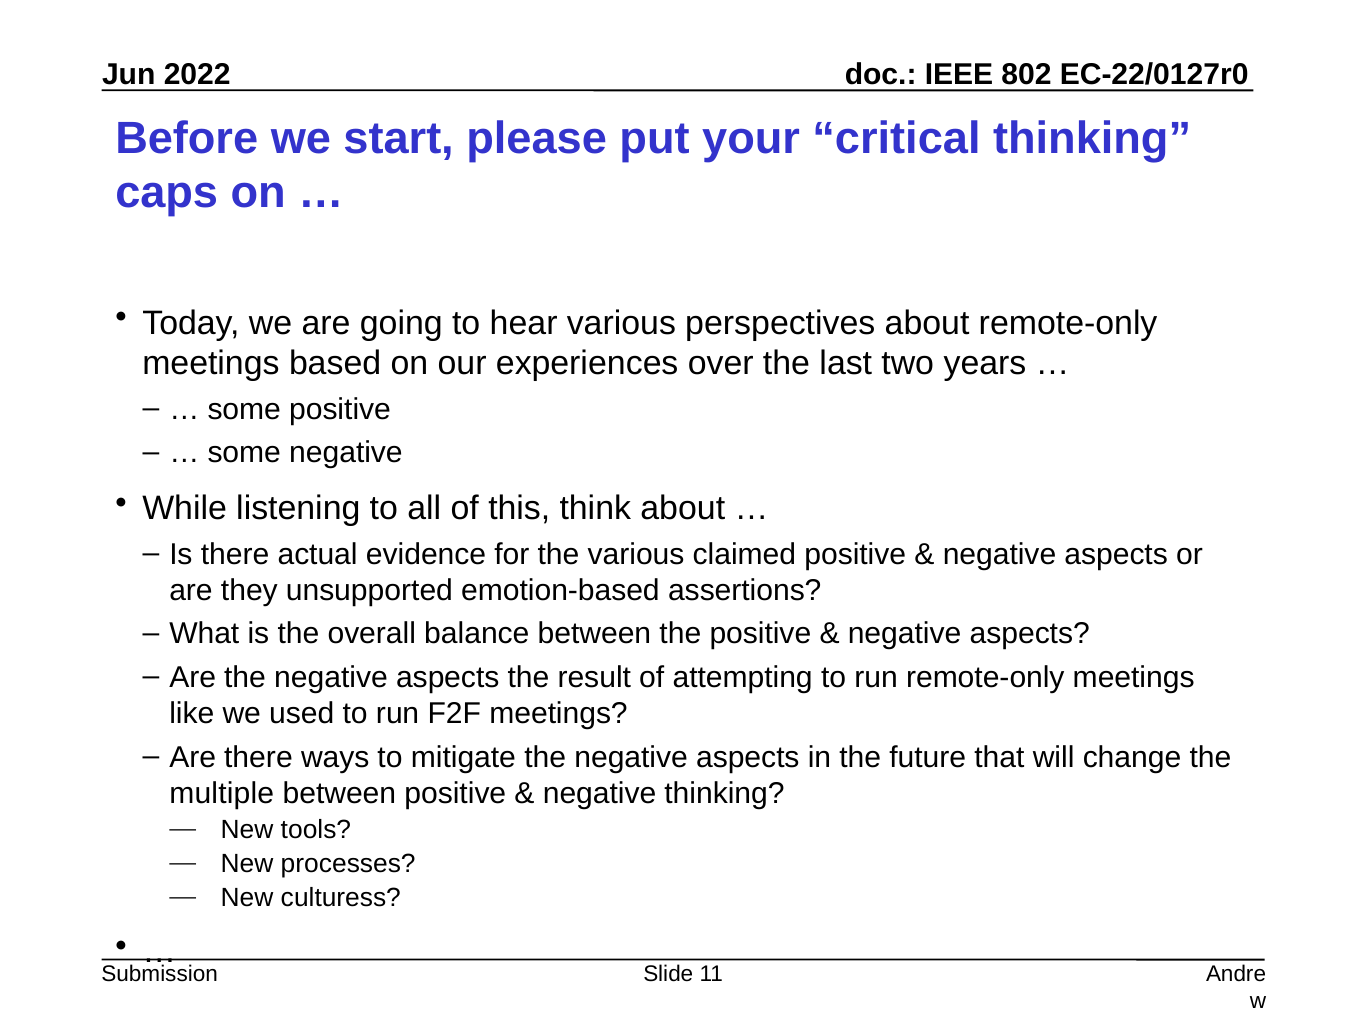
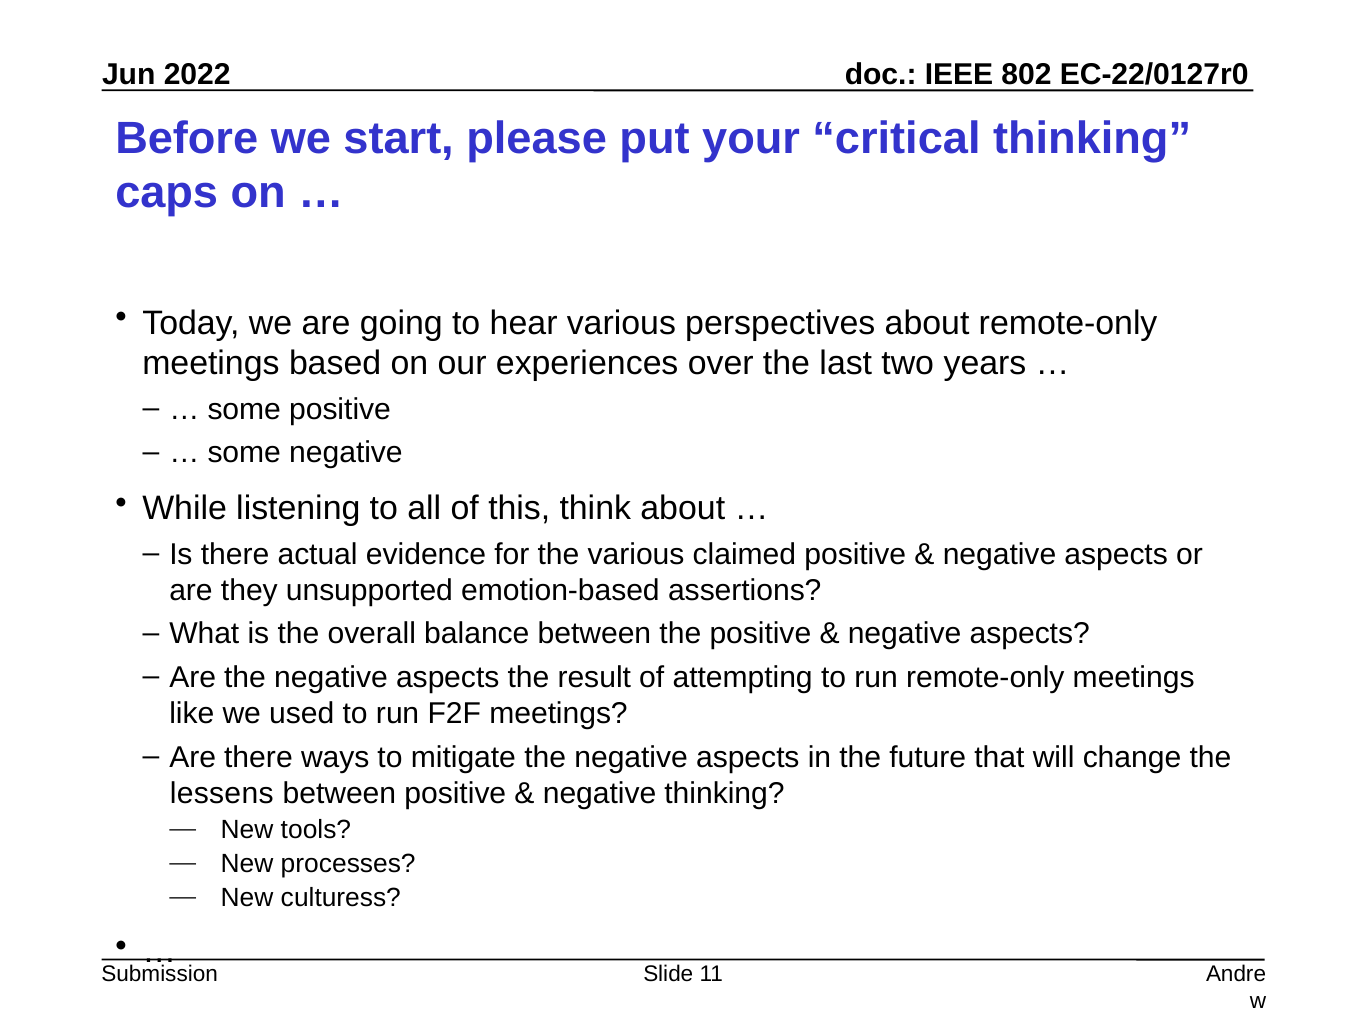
multiple: multiple -> lessens (222, 794)
